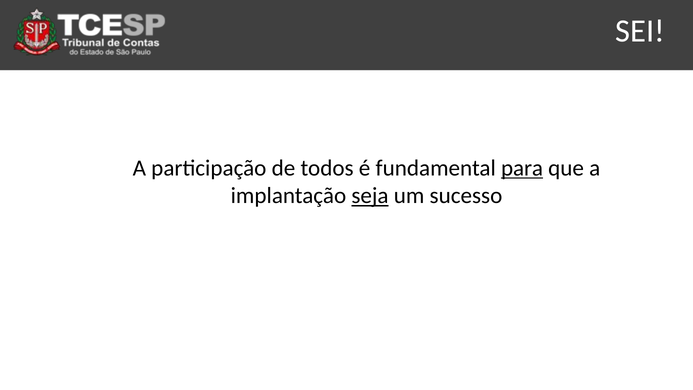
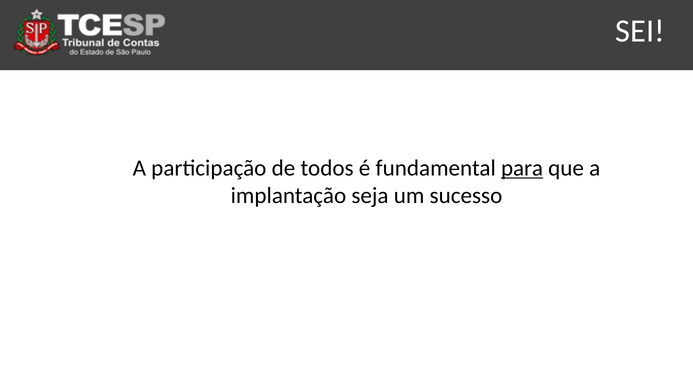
seja underline: present -> none (370, 196)
